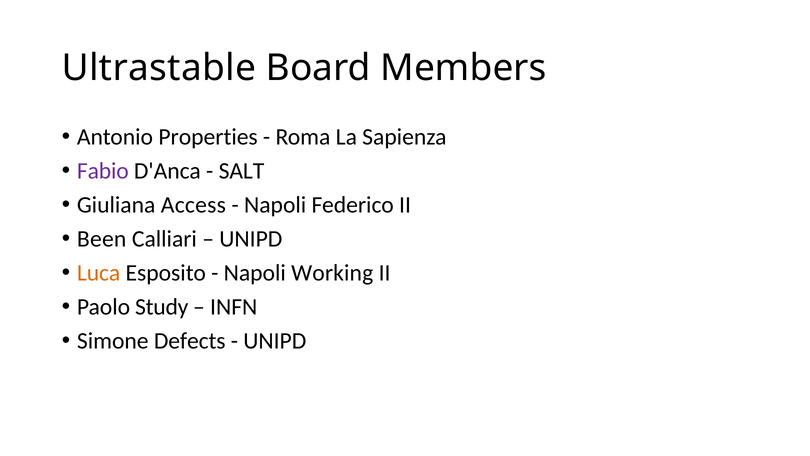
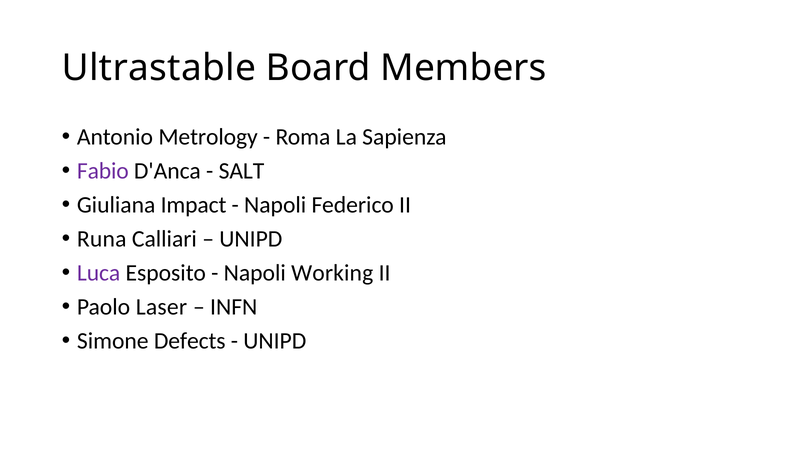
Properties: Properties -> Metrology (208, 137)
Access: Access -> Impact (194, 205)
Been: Been -> Runa (102, 239)
Luca colour: orange -> purple (99, 273)
Study: Study -> Laser (161, 307)
